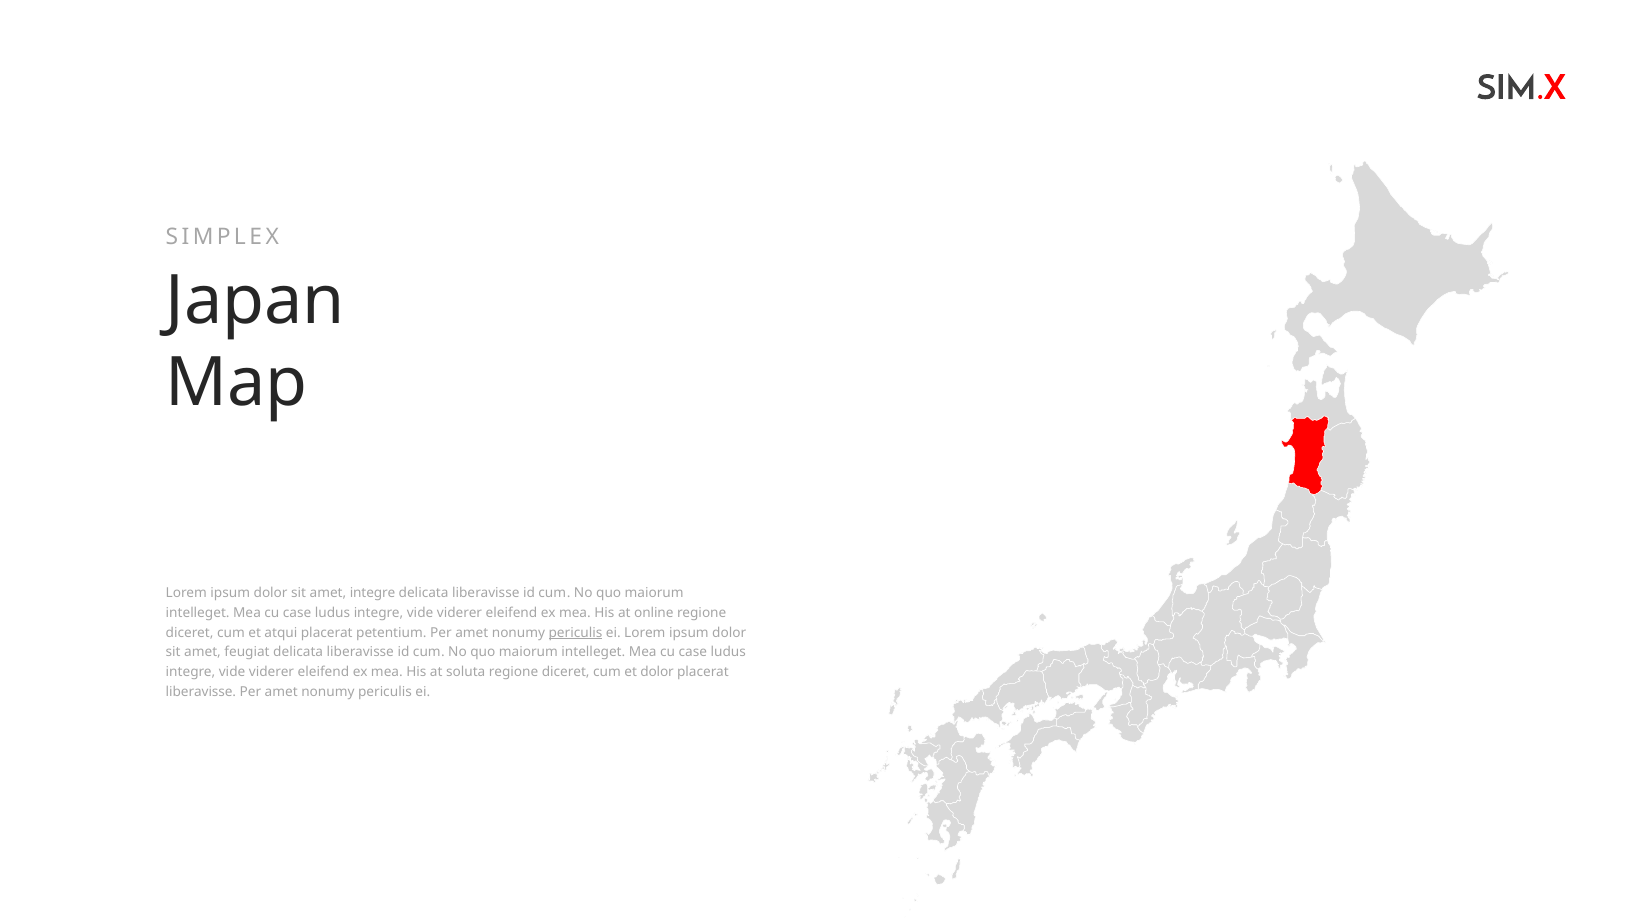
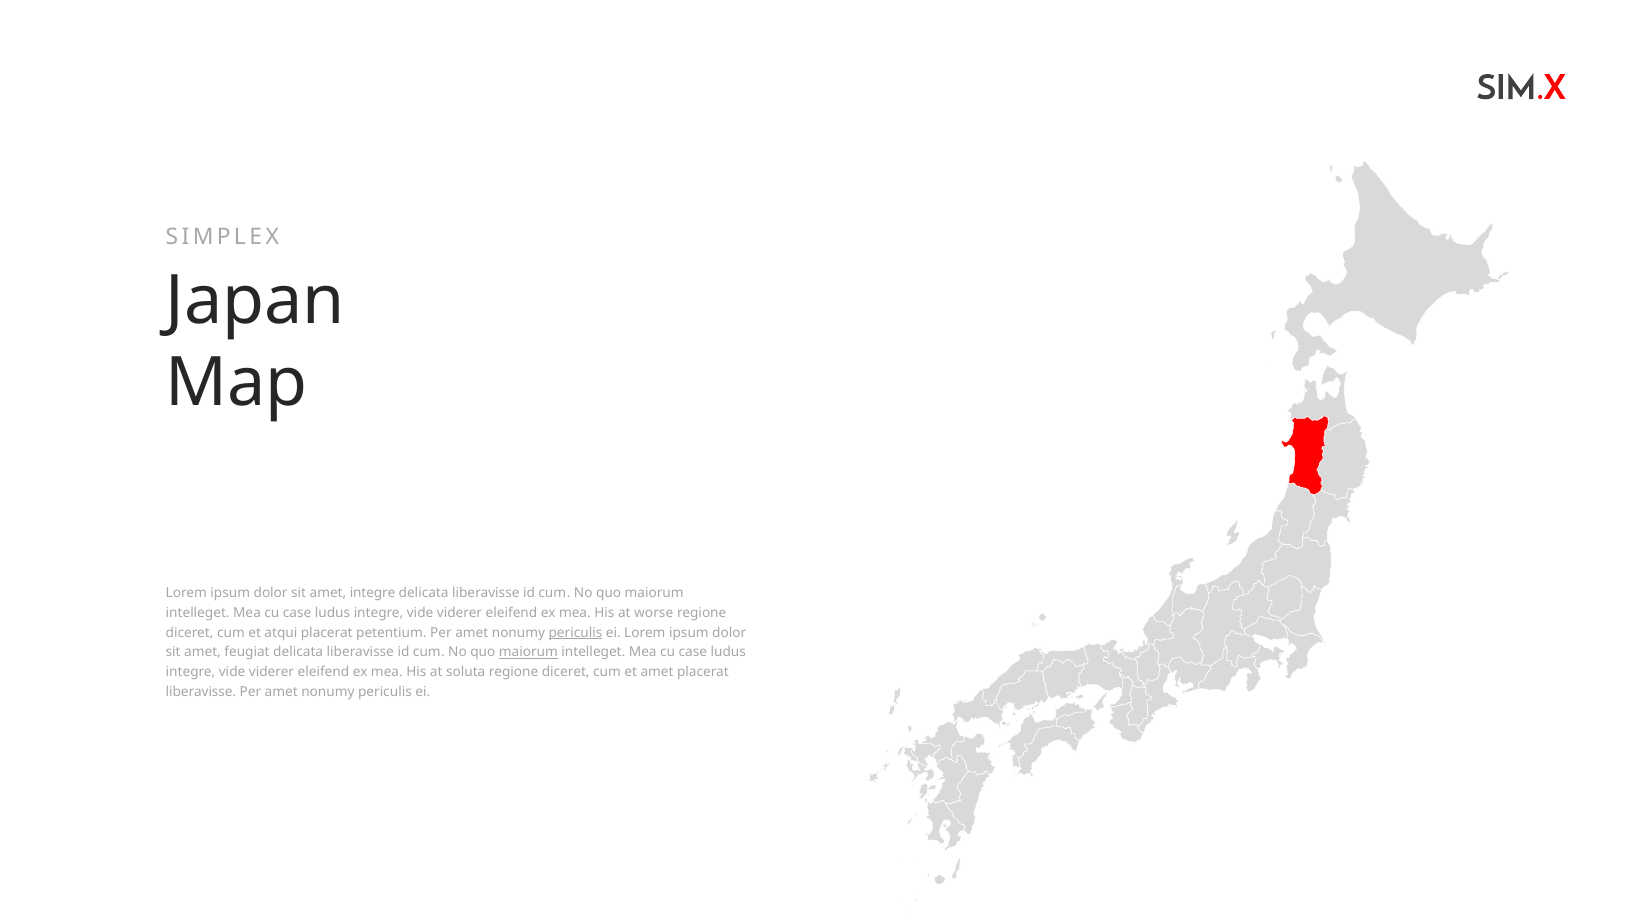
online: online -> worse (654, 613)
maiorum underline: none -> present (528, 652)
et dolor: dolor -> amet (657, 672)
